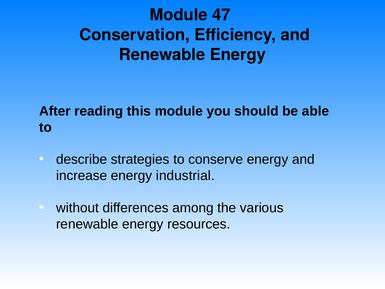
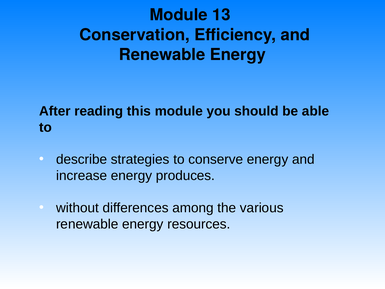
47: 47 -> 13 (221, 15)
industrial: industrial -> produces (185, 176)
